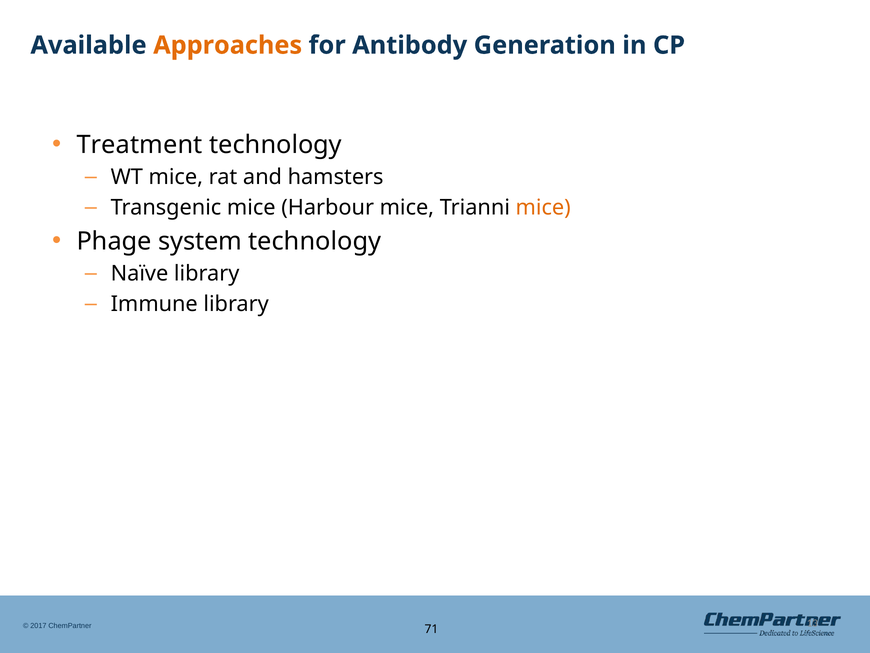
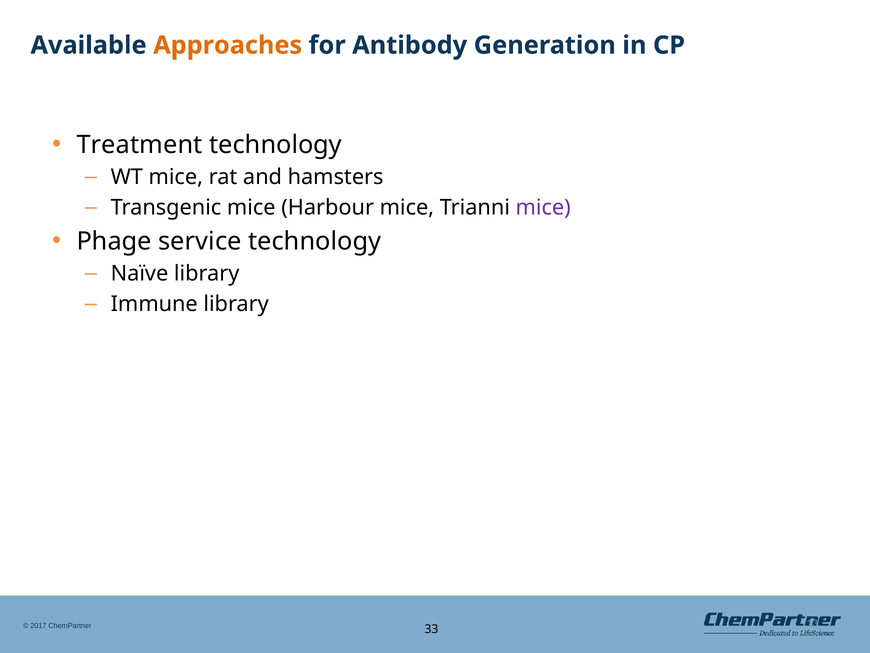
mice colour: orange -> purple (543, 207)
system: system -> service (200, 241)
71: 71 -> 33 (431, 629)
